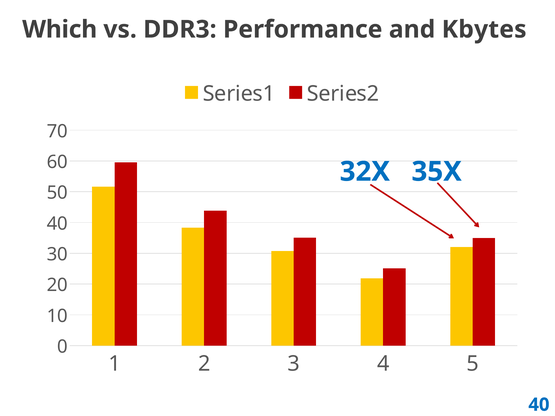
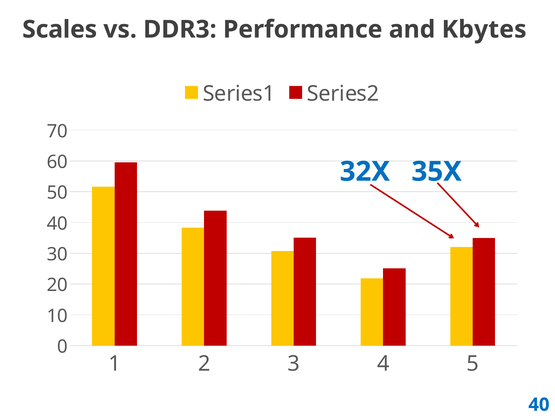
Which: Which -> Scales (60, 29)
